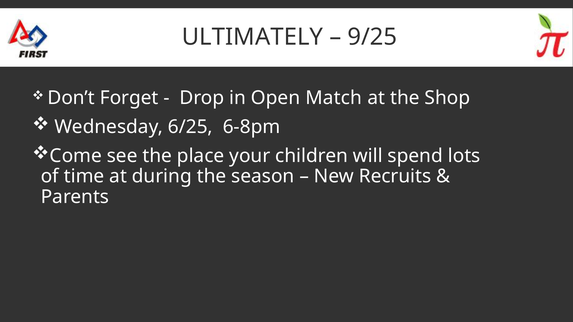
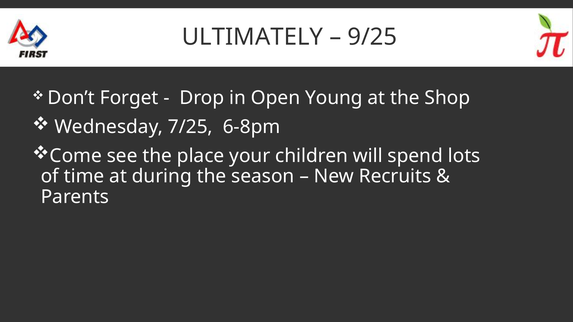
Match: Match -> Young (334, 98)
6/25: 6/25 -> 7/25 (190, 127)
